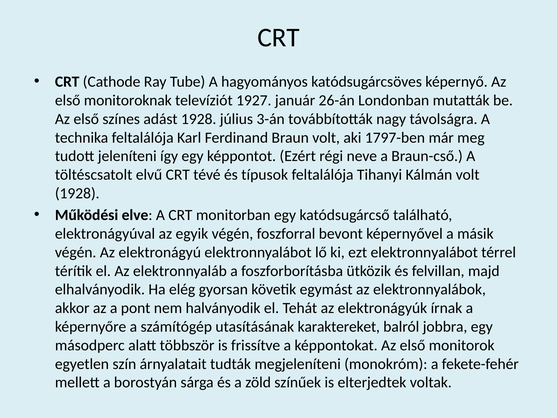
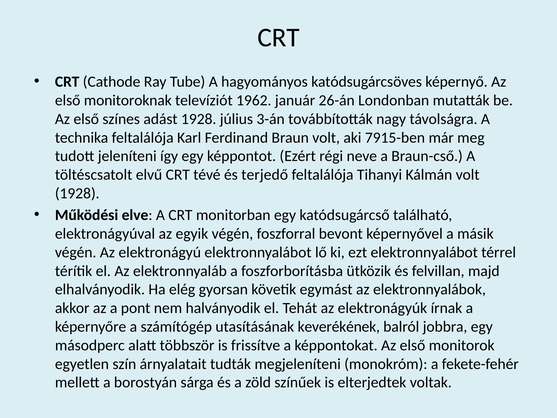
1927: 1927 -> 1962 (254, 100)
1797-ben: 1797-ben -> 7915-ben (395, 137)
típusok: típusok -> terjedő (265, 175)
karaktereket: karaktereket -> keverékének (339, 327)
